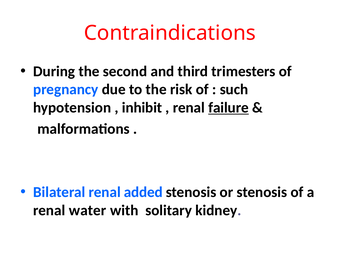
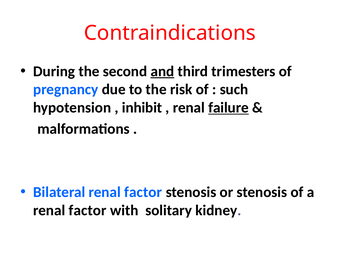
and underline: none -> present (162, 71)
Bilateral renal added: added -> factor (143, 192)
water: water -> factor (88, 210)
